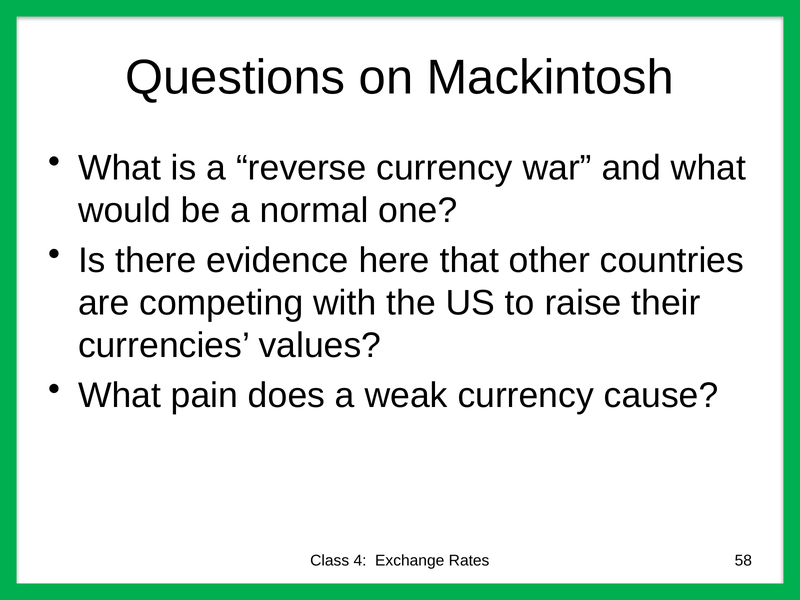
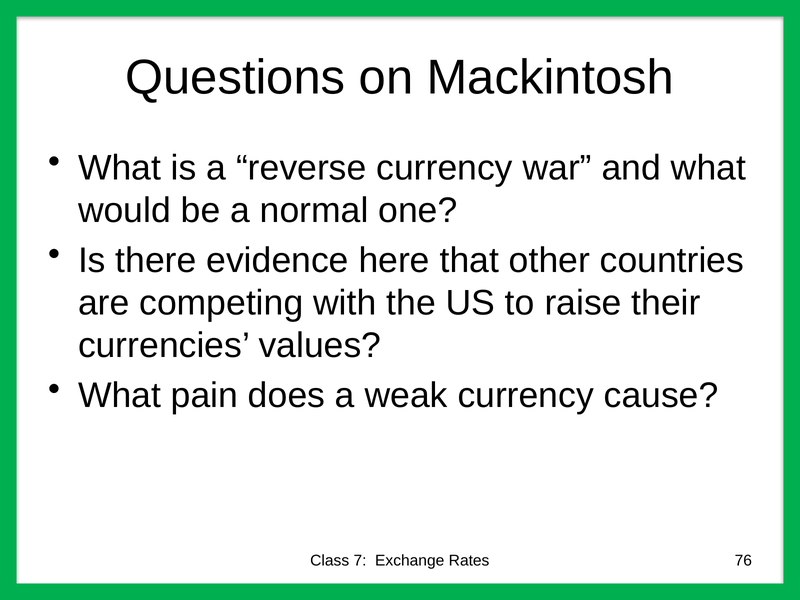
4: 4 -> 7 (360, 561)
58: 58 -> 76 (743, 561)
